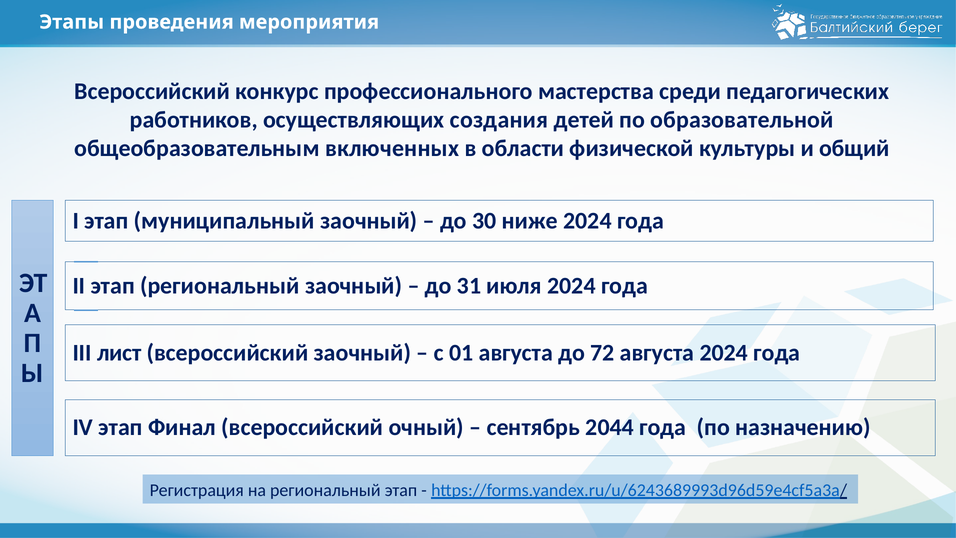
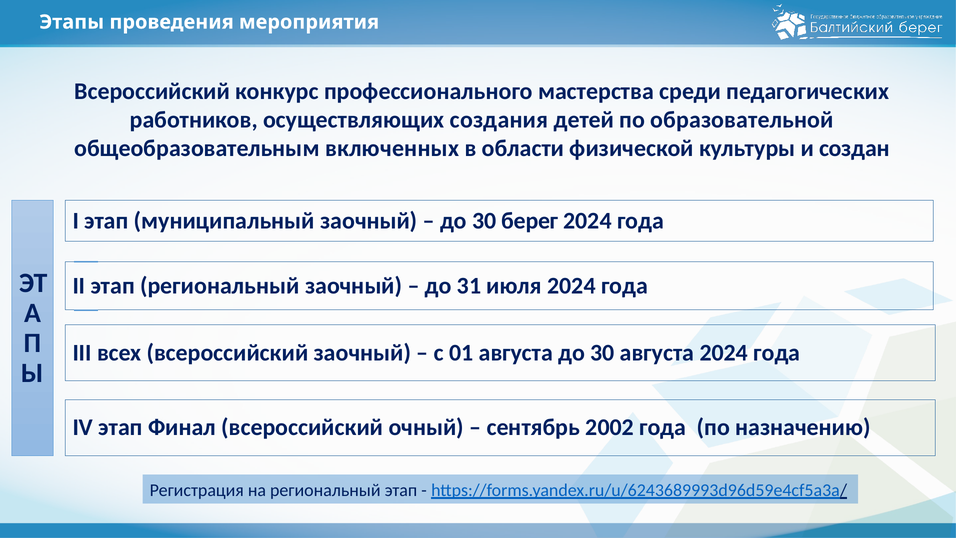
общий: общий -> создан (854, 149)
ниже: ниже -> берег (530, 221)
лист: лист -> всех (119, 352)
августа до 72: 72 -> 30 (602, 352)
2044: 2044 -> 2002 (610, 427)
